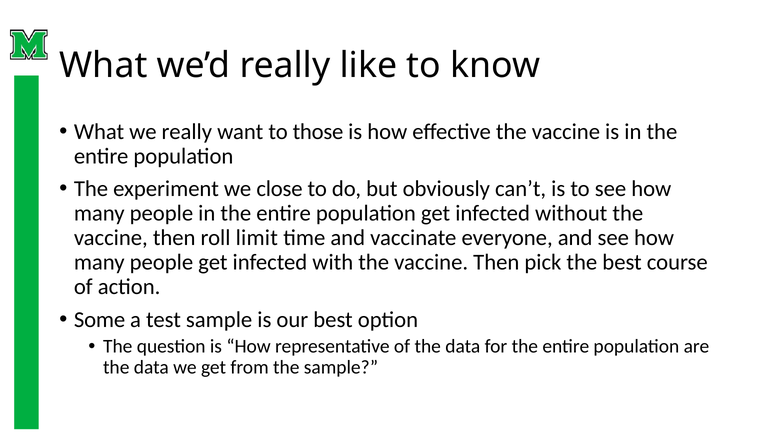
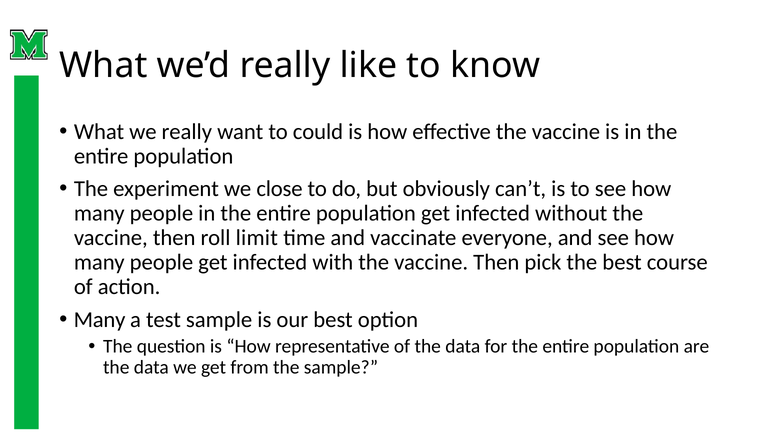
those: those -> could (318, 132)
Some: Some -> Many (100, 319)
